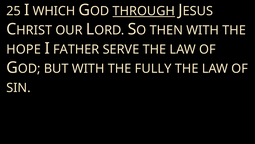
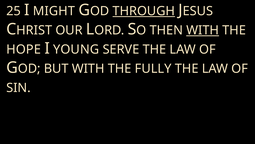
WHICH: WHICH -> MIGHT (54, 11)
WITH underline: none -> present (203, 30)
FATHER: FATHER -> YOUNG (76, 49)
